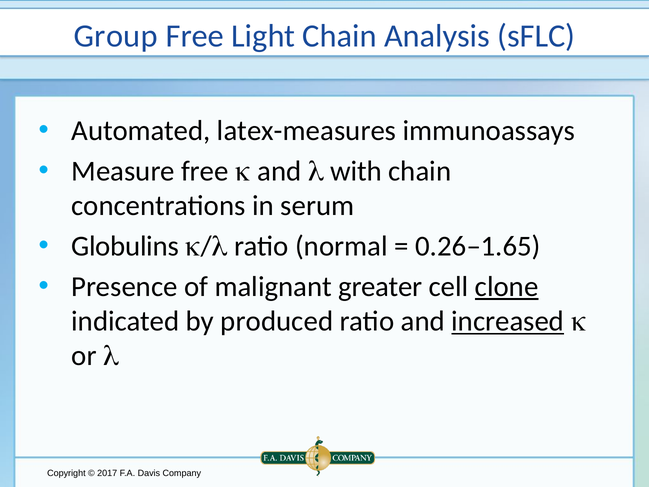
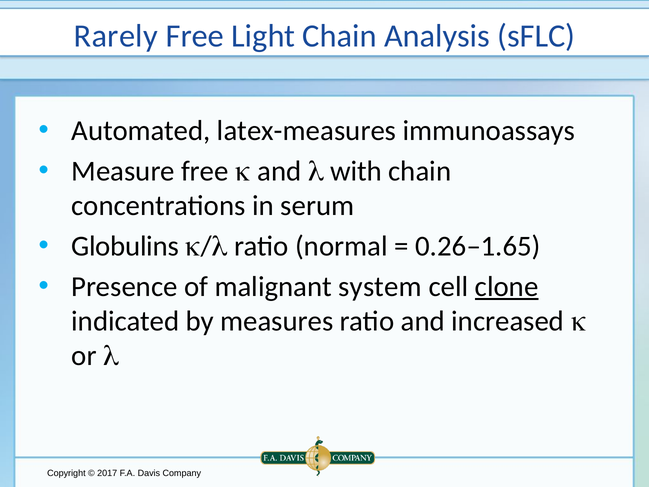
Group: Group -> Rarely (116, 36)
greater: greater -> system (380, 287)
produced: produced -> measures (277, 321)
increased underline: present -> none (508, 321)
